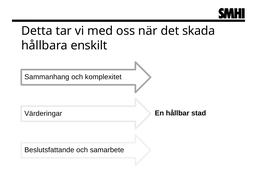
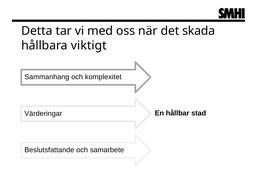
enskilt: enskilt -> viktigt (89, 45)
